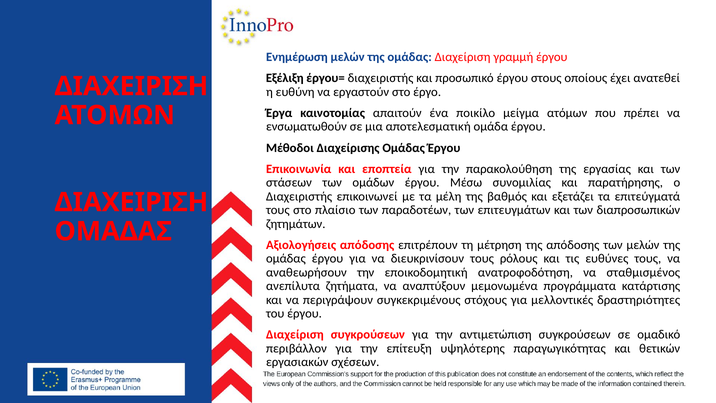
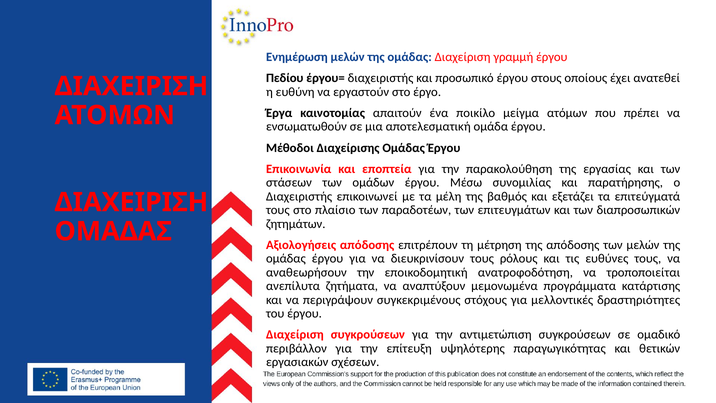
Εξέλιξη: Εξέλιξη -> Πεδίου (285, 78)
σταθμισμένος: σταθμισμένος -> τροποποιείται (643, 272)
